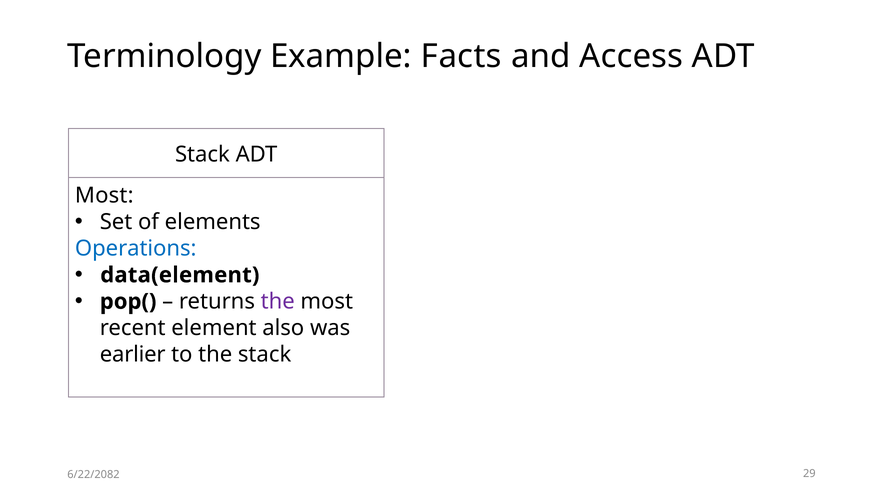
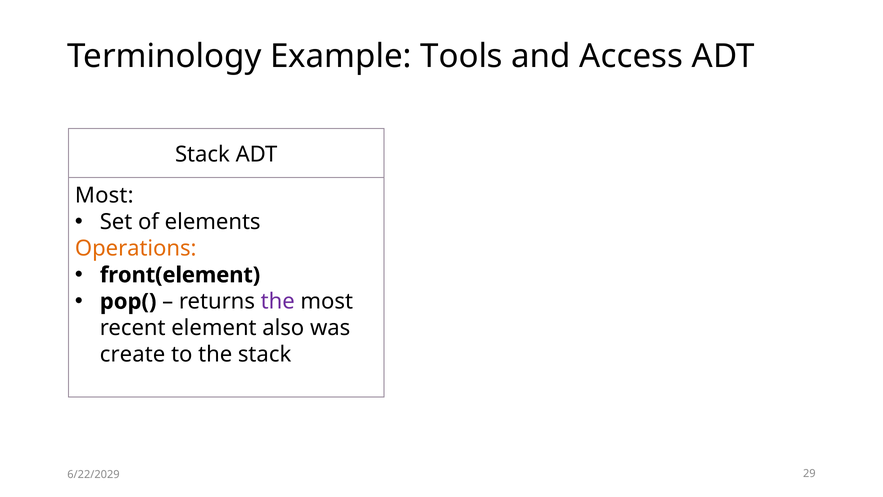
Facts: Facts -> Tools (462, 57)
Operations colour: blue -> orange (136, 248)
data(element: data(element -> front(element (180, 275)
earlier: earlier -> create (133, 354)
6/22/2082: 6/22/2082 -> 6/22/2029 (93, 474)
